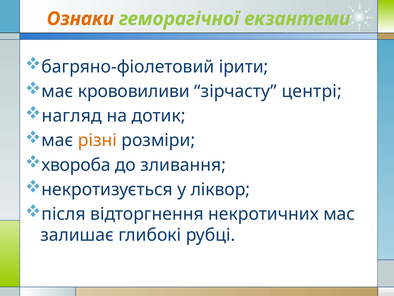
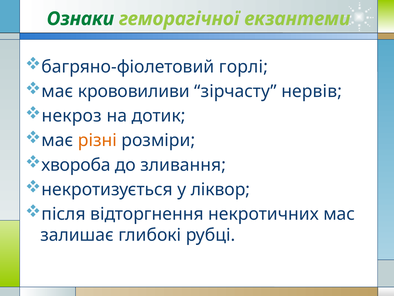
Ознаки colour: orange -> green (80, 19)
ірити: ірити -> горлі (244, 67)
центрі: центрі -> нервів (312, 91)
нагляд: нагляд -> некроз (72, 116)
